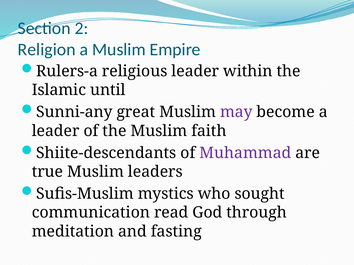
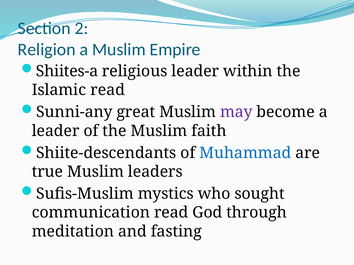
Rulers-a: Rulers-a -> Shiites-a (67, 71)
Islamic until: until -> read (108, 90)
Muhammad colour: purple -> blue (245, 153)
